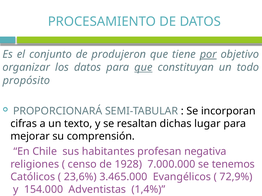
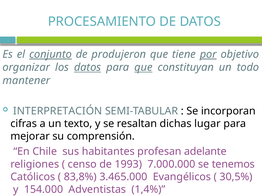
conjunto underline: none -> present (50, 54)
datos underline: none -> present (88, 68)
propósito: propósito -> mantener (26, 81)
PROPORCIONARÁ: PROPORCIONARÁ -> INTERPRETACIÓN (58, 111)
negativa: negativa -> adelante (205, 152)
1928: 1928 -> 1993 (128, 165)
23,6%: 23,6% -> 83,8% (80, 177)
72,9%: 72,9% -> 30,5% (236, 177)
